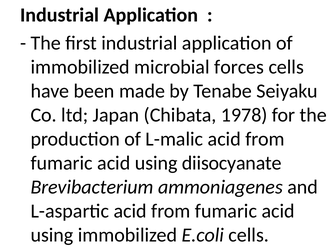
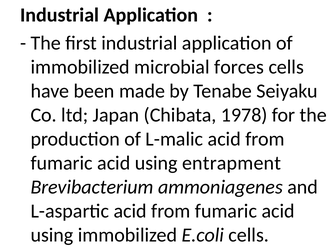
diisocyanate: diisocyanate -> entrapment (232, 163)
